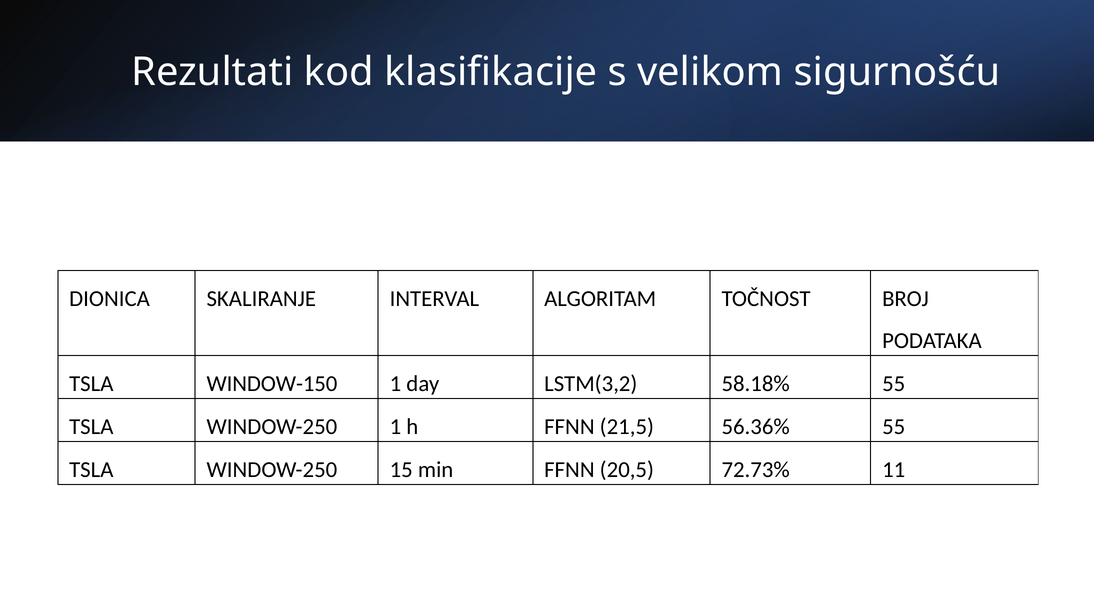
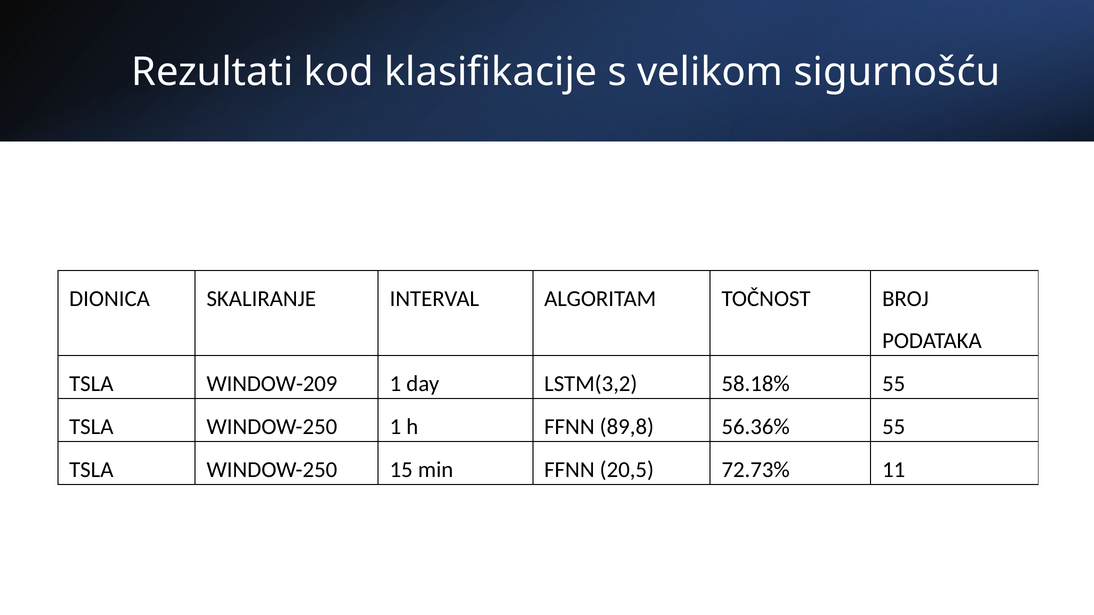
WINDOW-150: WINDOW-150 -> WINDOW-209 (272, 384)
21,5: 21,5 -> 89,8 (627, 427)
